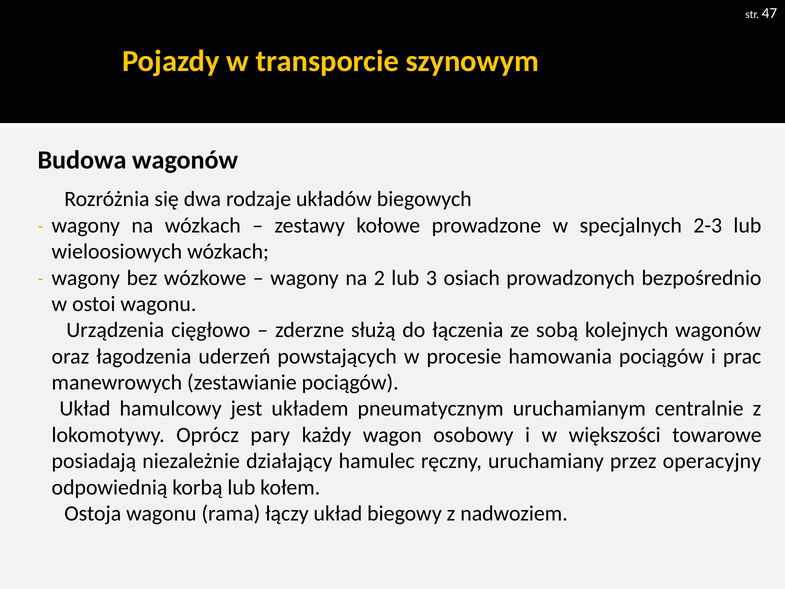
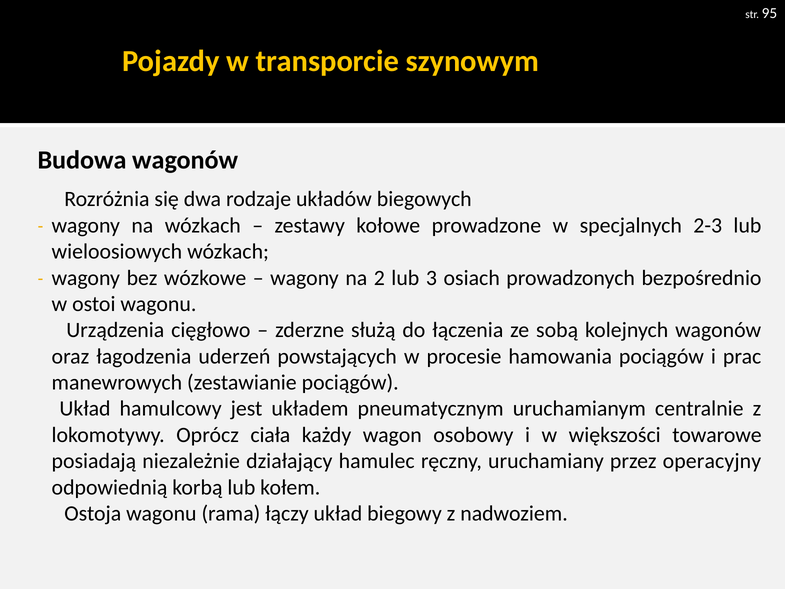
47: 47 -> 95 (769, 13)
pary: pary -> ciała (270, 435)
